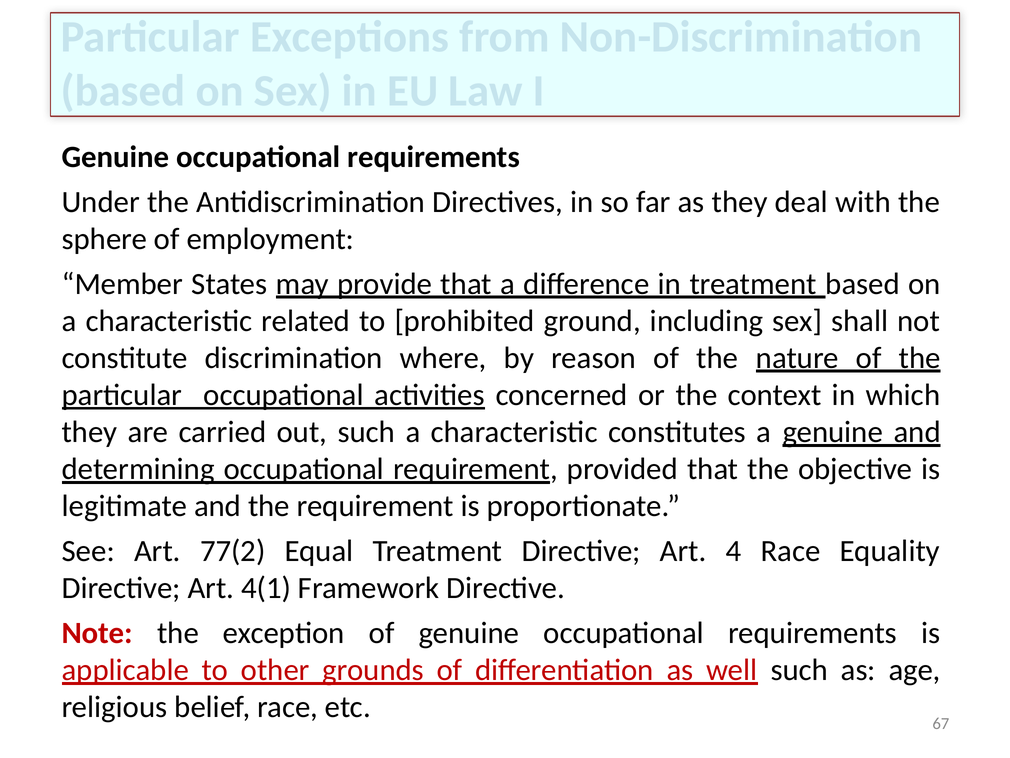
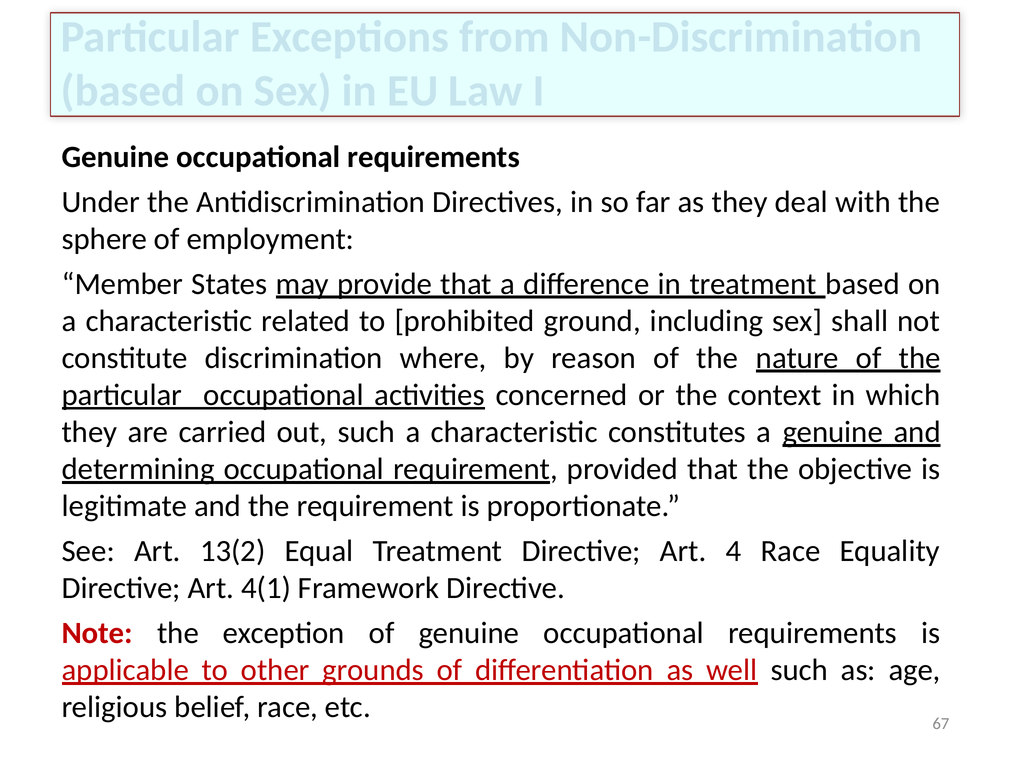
77(2: 77(2 -> 13(2 (233, 551)
